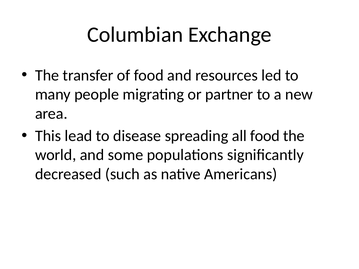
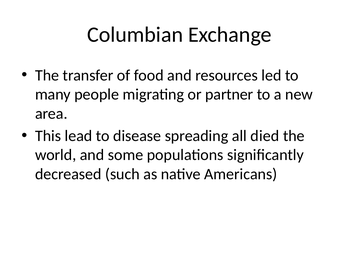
all food: food -> died (265, 136)
